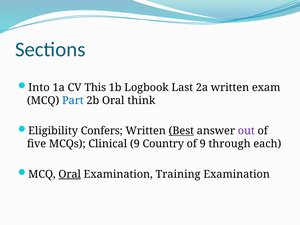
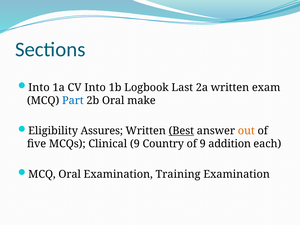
CV This: This -> Into (95, 87)
think: think -> make (141, 100)
Confers: Confers -> Assures (102, 131)
out colour: purple -> orange (246, 131)
through: through -> addition (230, 144)
Oral underline: present -> none (70, 174)
